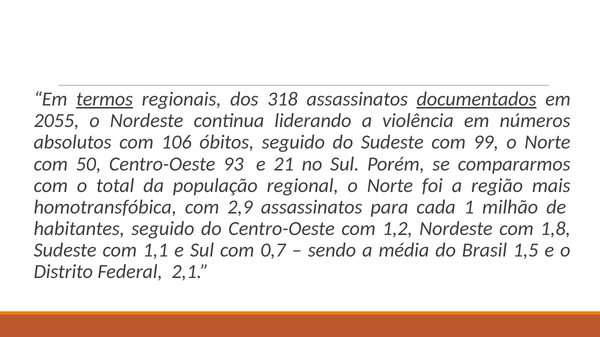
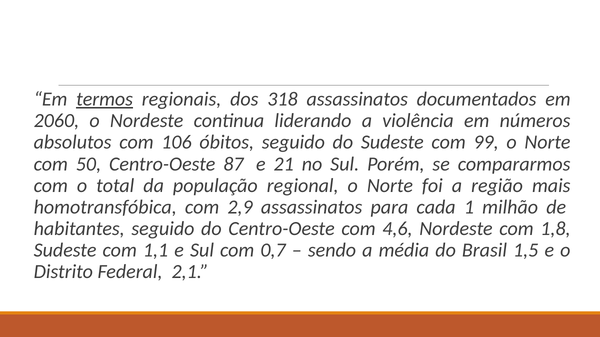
documentados underline: present -> none (477, 99)
2055: 2055 -> 2060 (56, 121)
93: 93 -> 87 (233, 164)
1,2: 1,2 -> 4,6 (397, 229)
